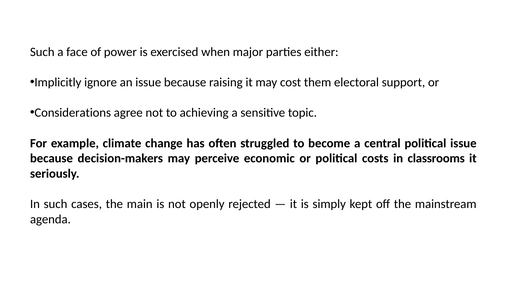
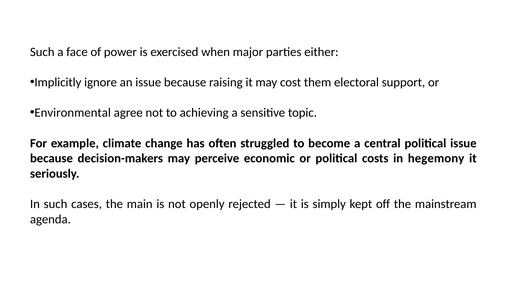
Considerations: Considerations -> Environmental (73, 113)
classrooms: classrooms -> hegemony (436, 159)
